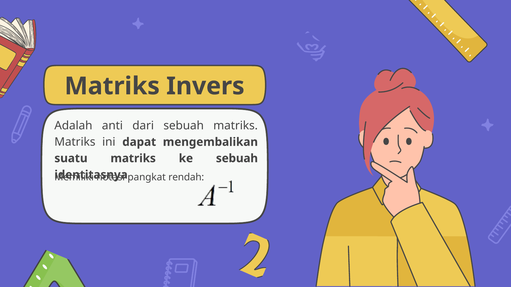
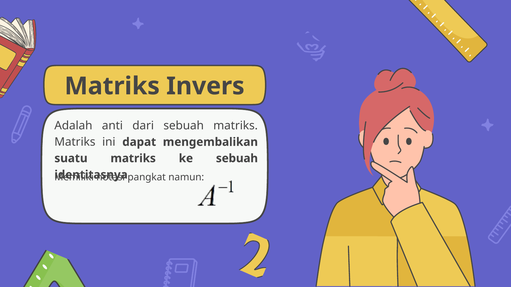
rendah: rendah -> namun (186, 177)
